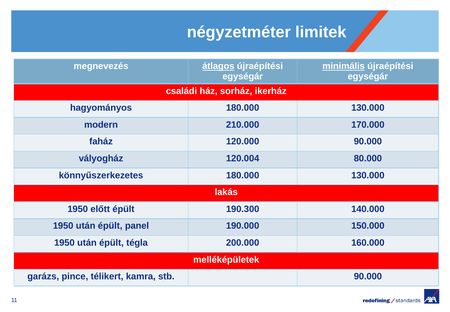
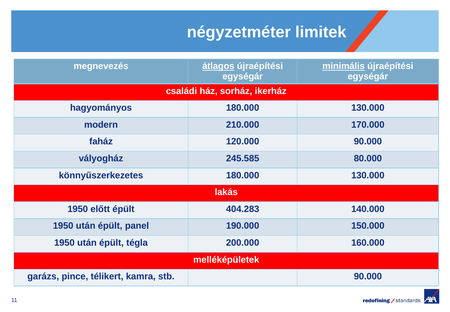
120.004: 120.004 -> 245.585 (243, 158)
190.300: 190.300 -> 404.283 (243, 209)
